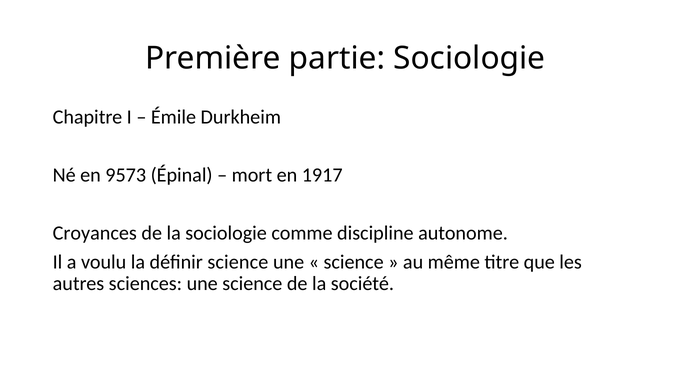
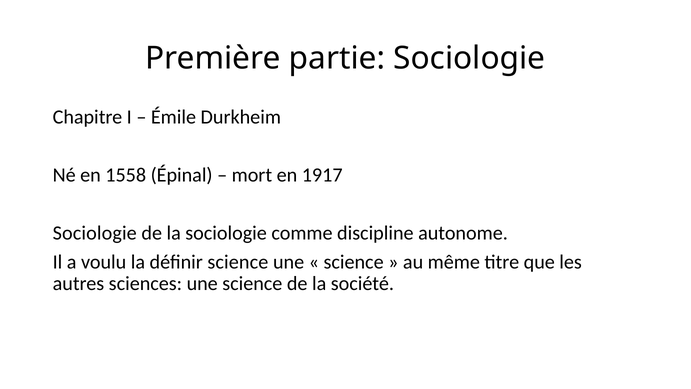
9573: 9573 -> 1558 (126, 175)
Croyances: Croyances -> Sociologie (95, 233)
